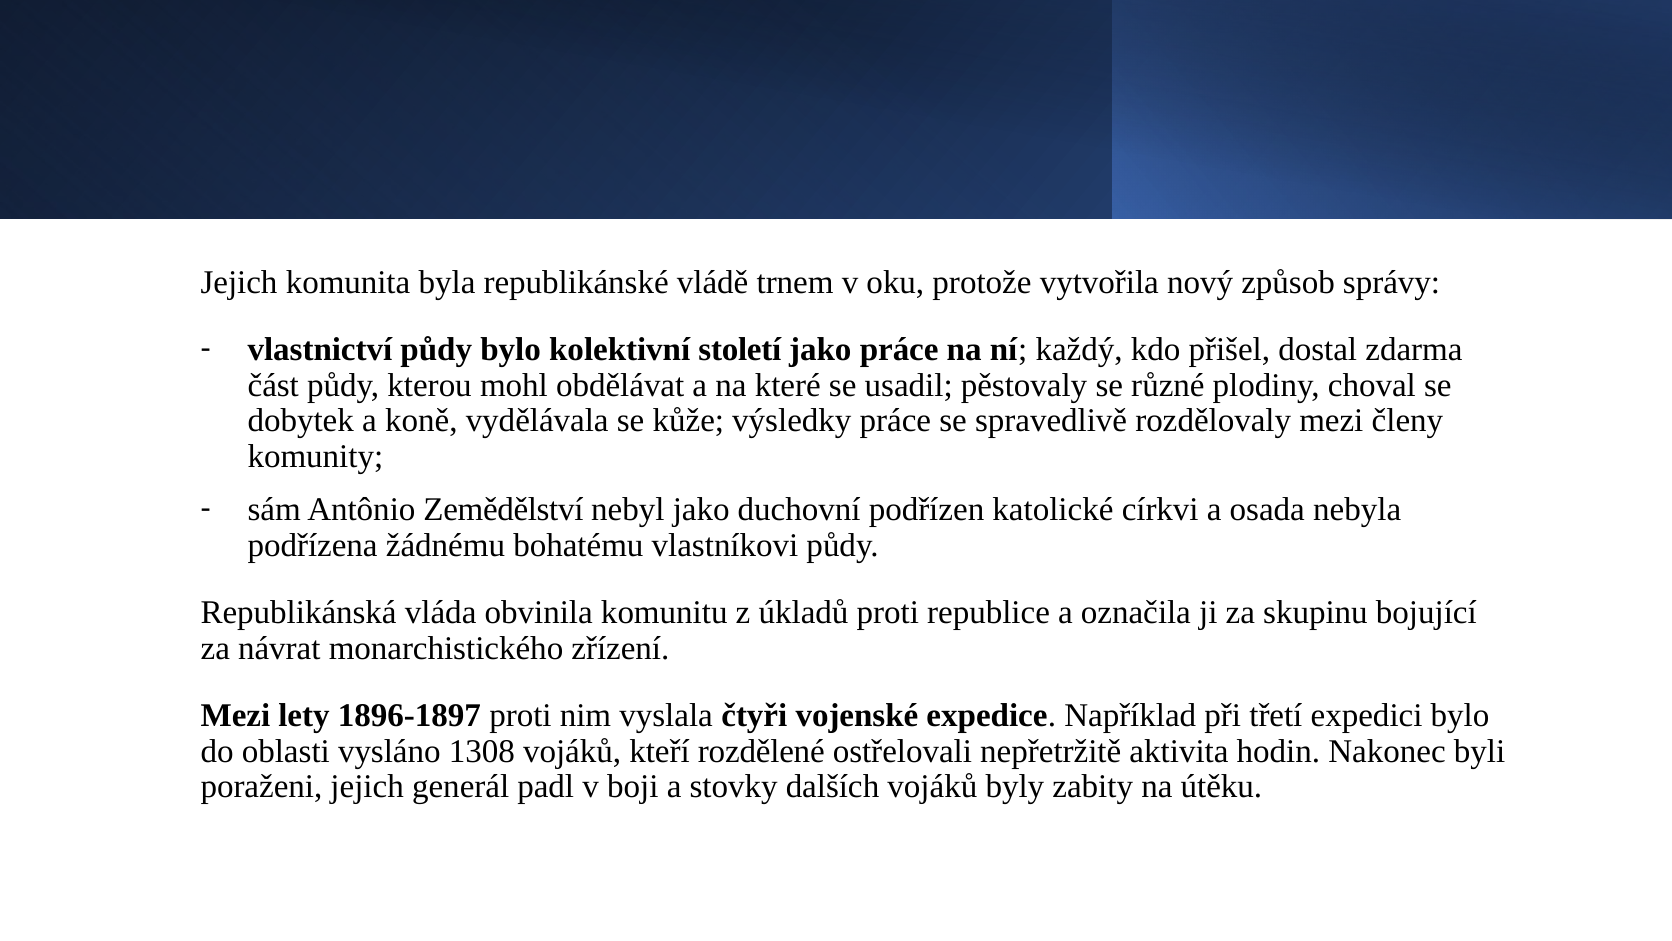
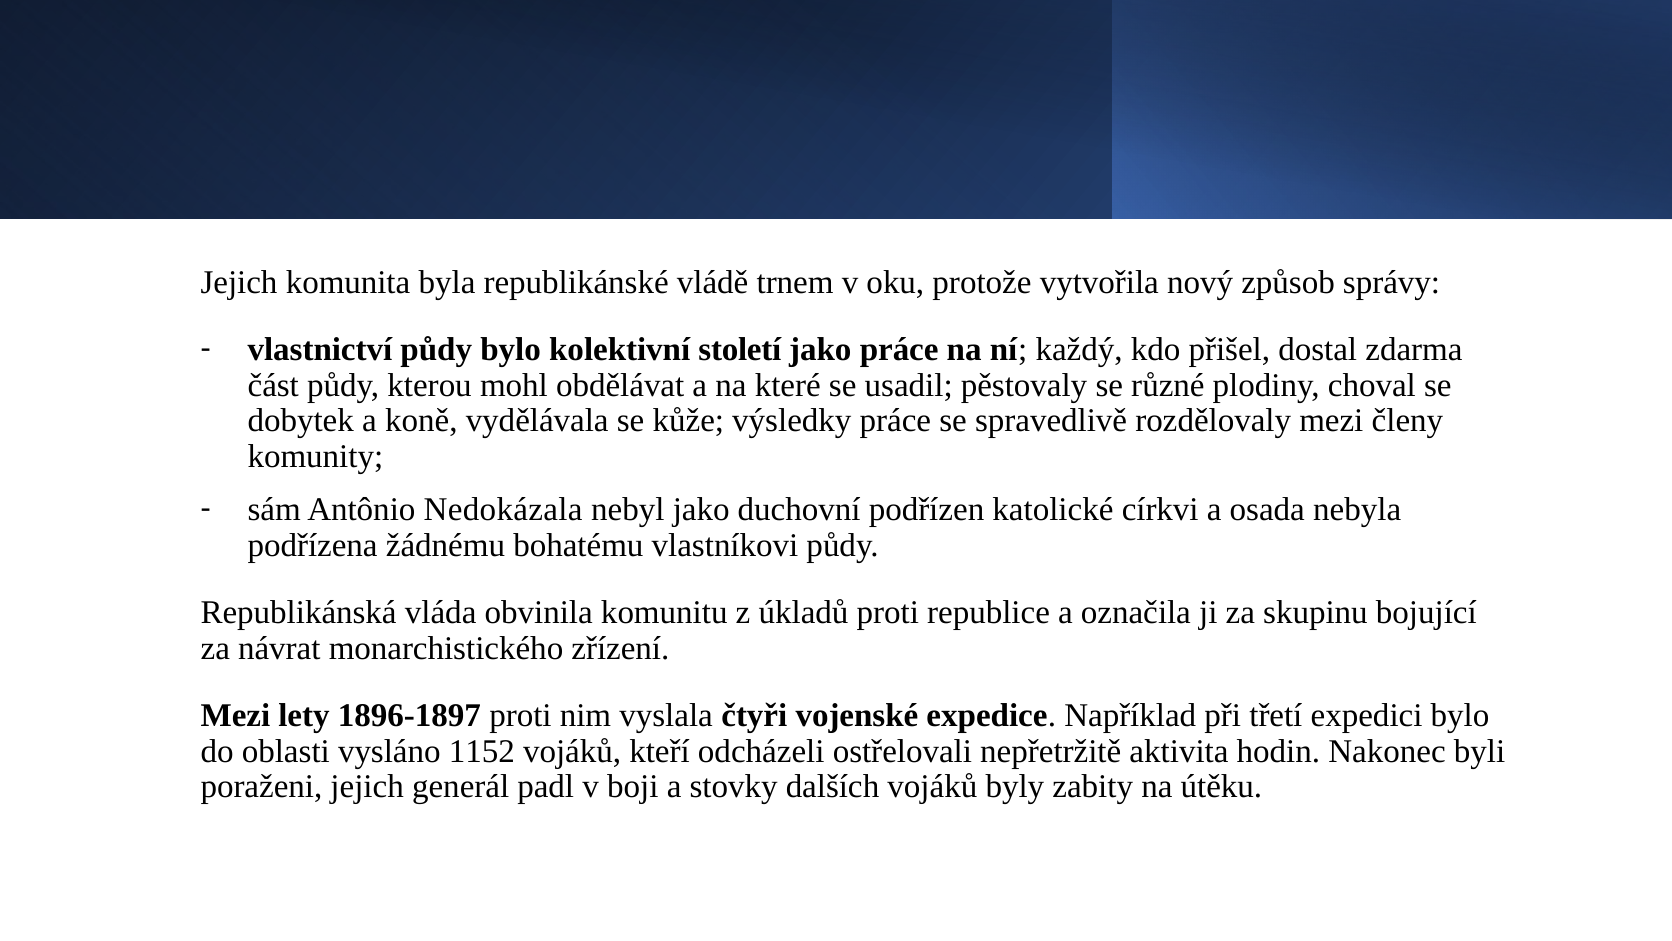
Zemědělství: Zemědělství -> Nedokázala (503, 510)
1308: 1308 -> 1152 (482, 751)
rozdělené: rozdělené -> odcházeli (761, 751)
